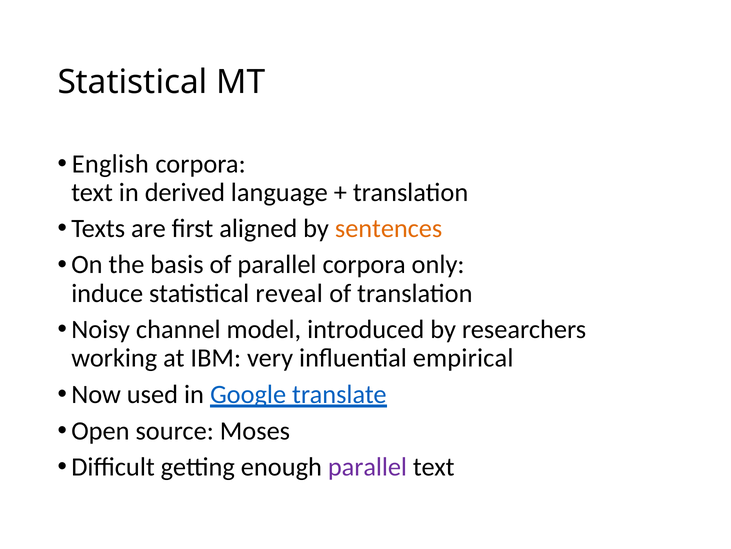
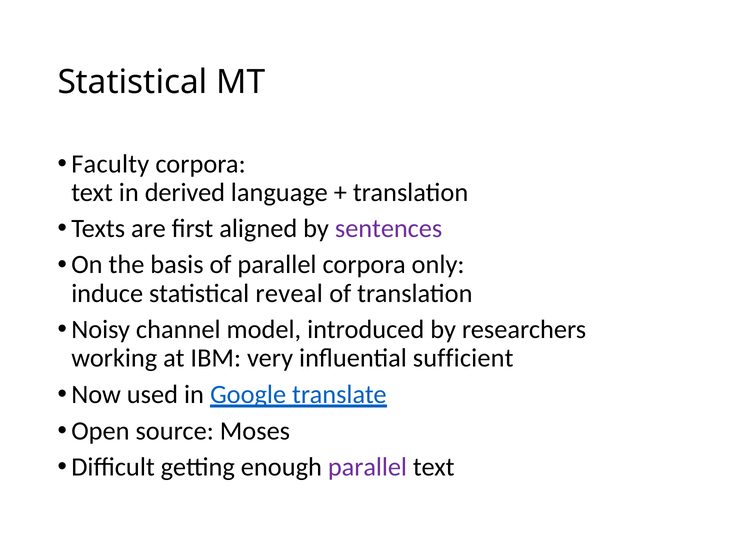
English: English -> Faculty (110, 164)
sentences colour: orange -> purple (389, 228)
empirical: empirical -> sufficient (463, 358)
